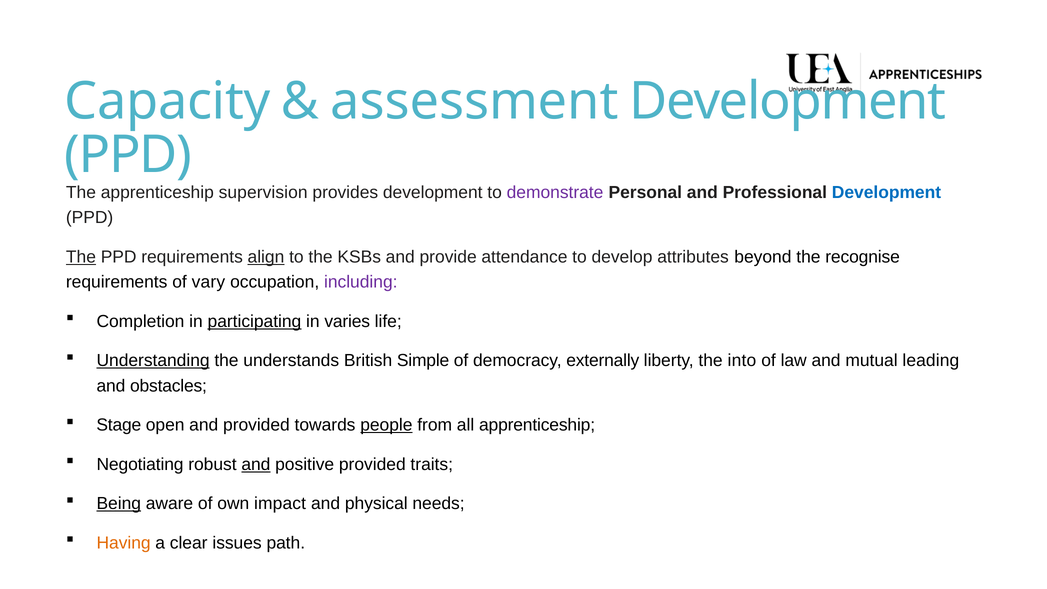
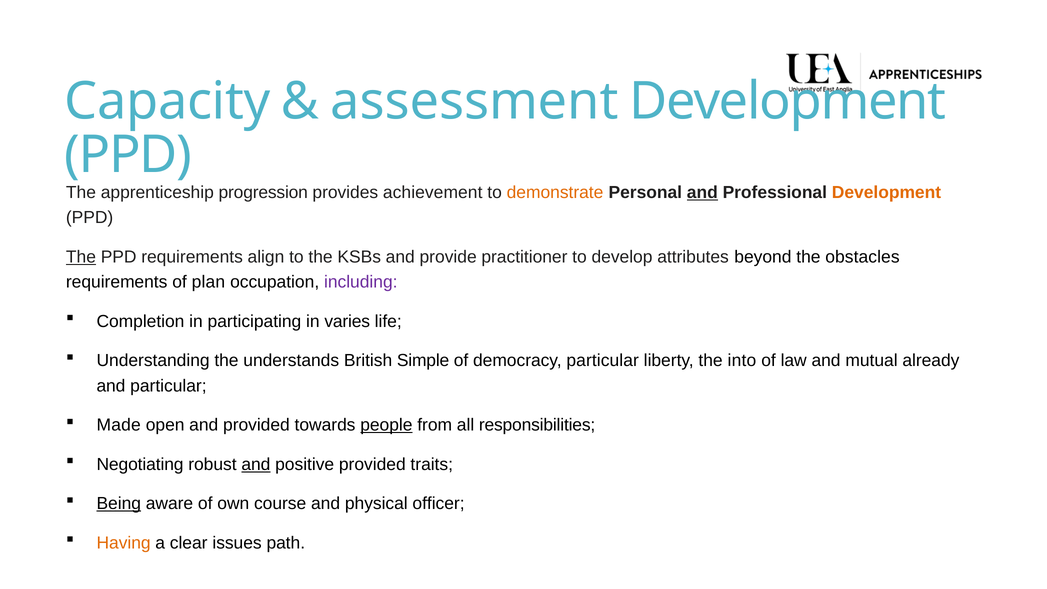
supervision: supervision -> progression (263, 193)
provides development: development -> achievement (433, 193)
demonstrate colour: purple -> orange (555, 193)
and underline: none -> present (702, 193)
Development colour: blue -> orange (886, 193)
align underline: present -> none (266, 257)
attendance: attendance -> practitioner (524, 257)
recognise: recognise -> obstacles (862, 257)
vary: vary -> plan (208, 282)
participating underline: present -> none (254, 321)
Understanding underline: present -> none (153, 361)
democracy externally: externally -> particular (603, 361)
leading: leading -> already (931, 361)
and obstacles: obstacles -> particular (168, 386)
Stage: Stage -> Made (119, 425)
all apprenticeship: apprenticeship -> responsibilities (537, 425)
impact: impact -> course (280, 504)
needs: needs -> officer (439, 504)
